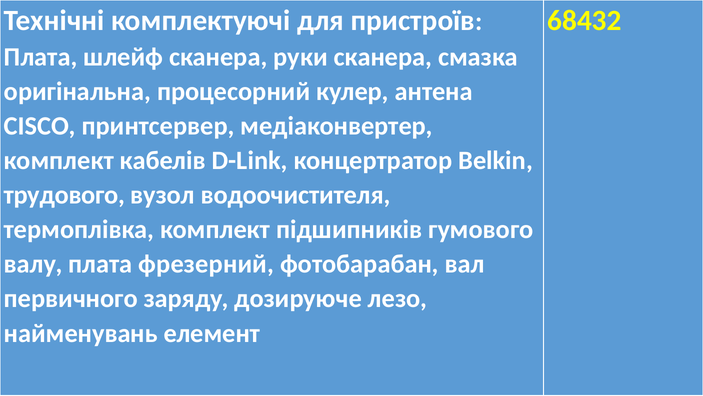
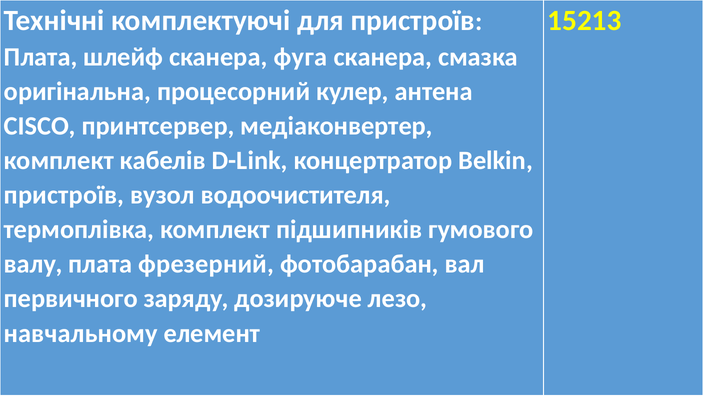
68432: 68432 -> 15213 (584, 21)
руки: руки -> фуга (300, 57)
трудового: трудового -> пристроїв (64, 195)
найменувань: найменувань -> навчальному (81, 333)
